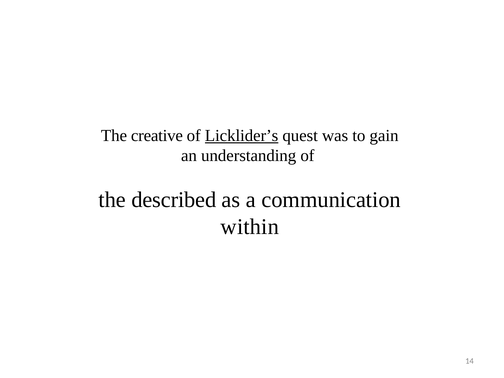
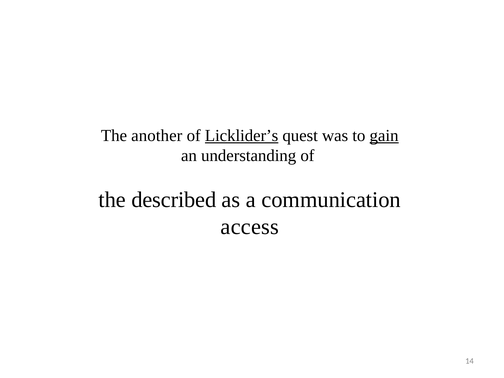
creative: creative -> another (157, 136)
gain underline: none -> present (384, 136)
within: within -> access (250, 227)
